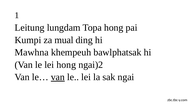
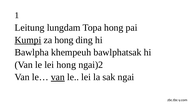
Kumpi underline: none -> present (28, 40)
za mual: mual -> hong (64, 40)
Mawhna: Mawhna -> Bawlpha (32, 52)
